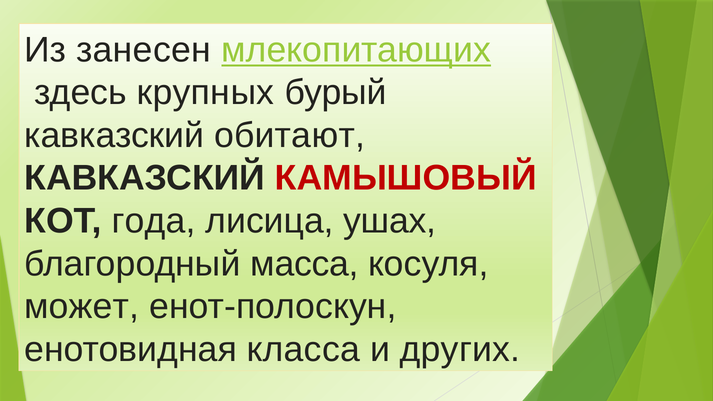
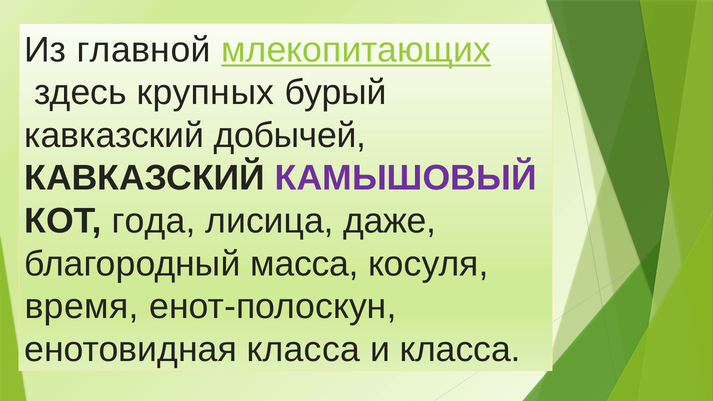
занесен: занесен -> главной (144, 50)
обитают: обитают -> добычей (290, 135)
КАМЫШОВЫЙ colour: red -> purple (406, 178)
ушах: ушах -> даже (390, 221)
может: может -> время (82, 307)
и других: других -> класса (460, 349)
